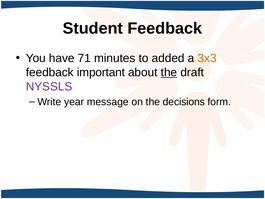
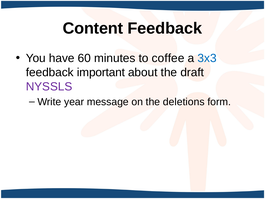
Student: Student -> Content (93, 28)
71: 71 -> 60 (84, 58)
added: added -> coffee (168, 58)
3x3 colour: orange -> blue (207, 58)
the underline: present -> none (169, 72)
decisions: decisions -> deletions (184, 102)
